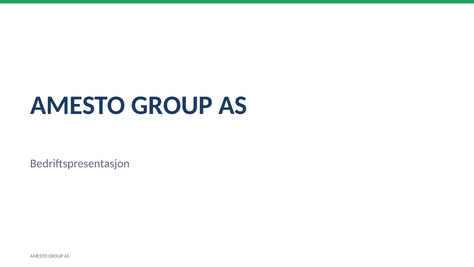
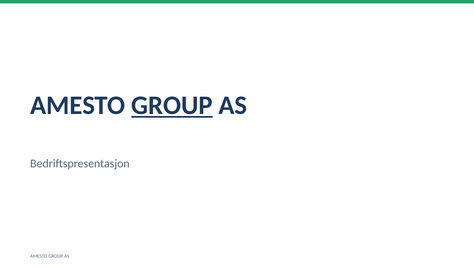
GROUP underline: none -> present (172, 105)
